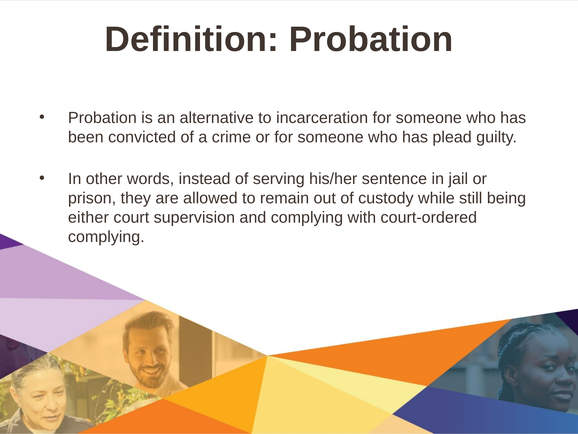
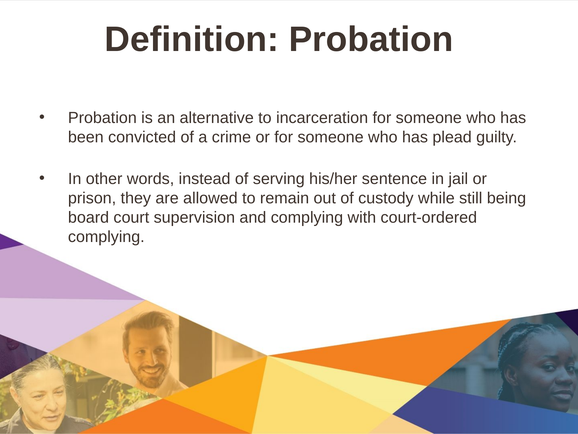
either: either -> board (89, 217)
